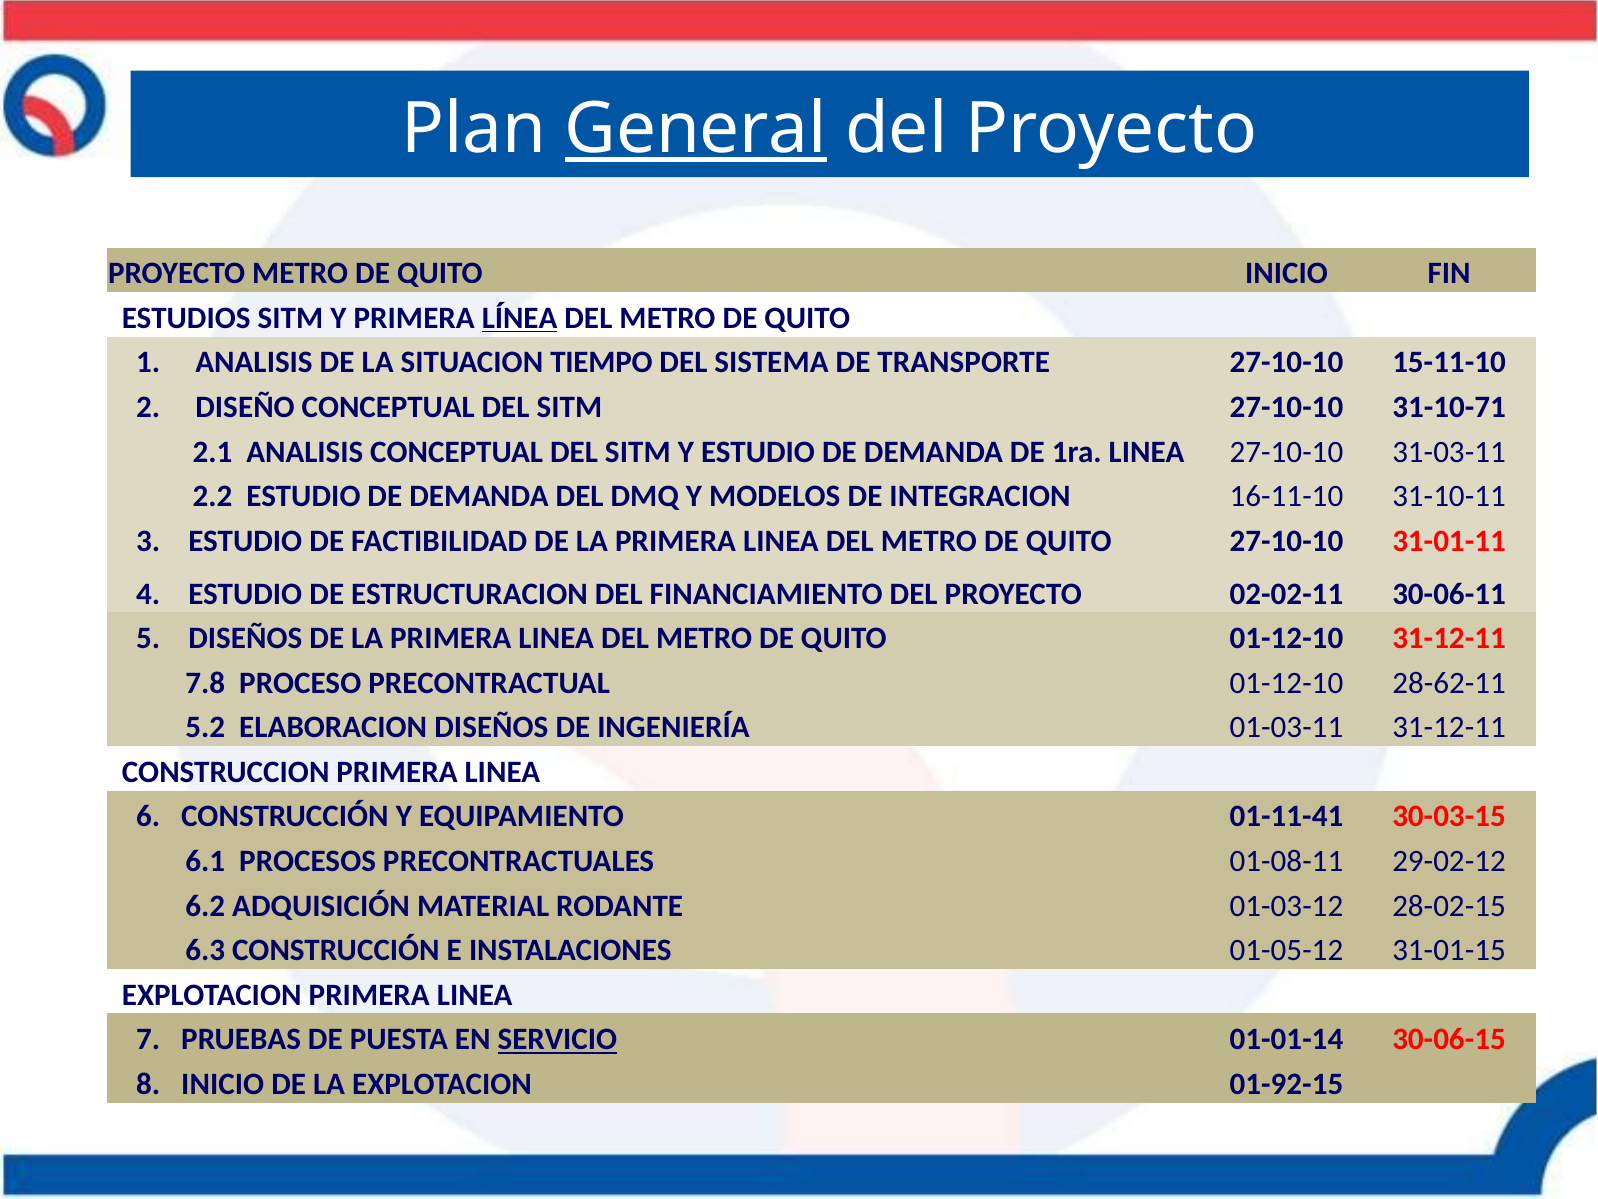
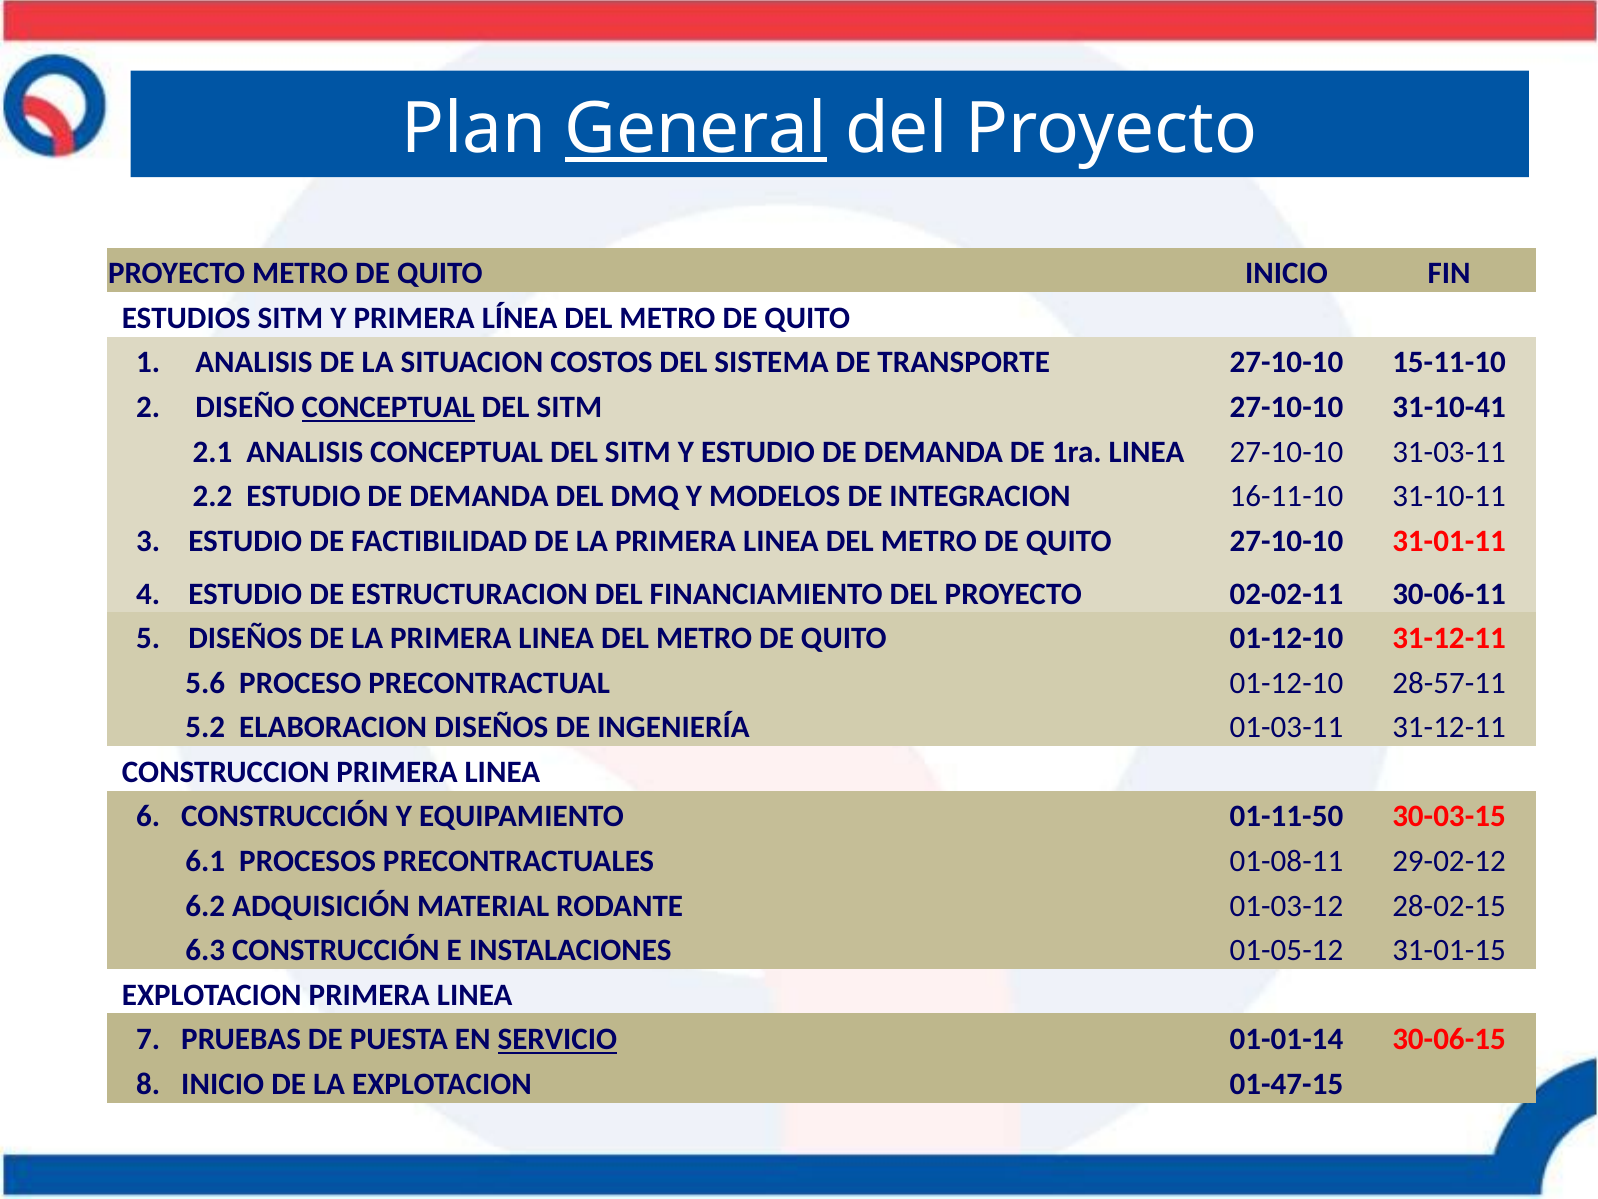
LÍNEA underline: present -> none (520, 318)
TIEMPO: TIEMPO -> COSTOS (601, 363)
CONCEPTUAL underline: none -> present (388, 407)
31-10-71: 31-10-71 -> 31-10-41 (1449, 407)
7.8: 7.8 -> 5.6 (205, 683)
28-62-11: 28-62-11 -> 28-57-11 (1449, 683)
01-11-41: 01-11-41 -> 01-11-50 (1286, 816)
01-92-15: 01-92-15 -> 01-47-15 (1286, 1084)
